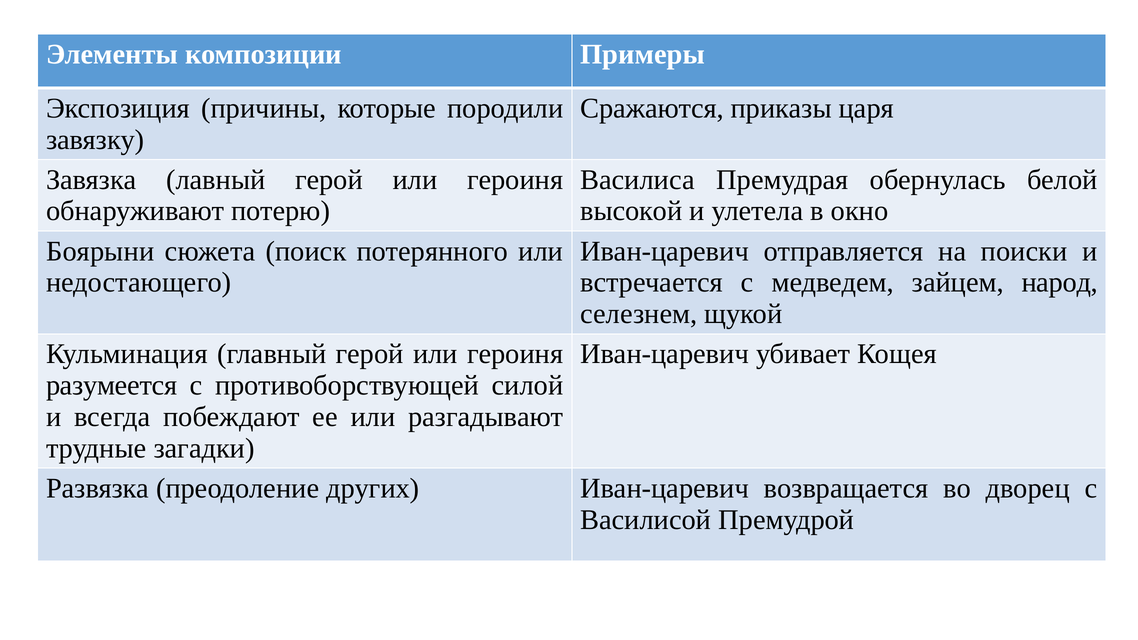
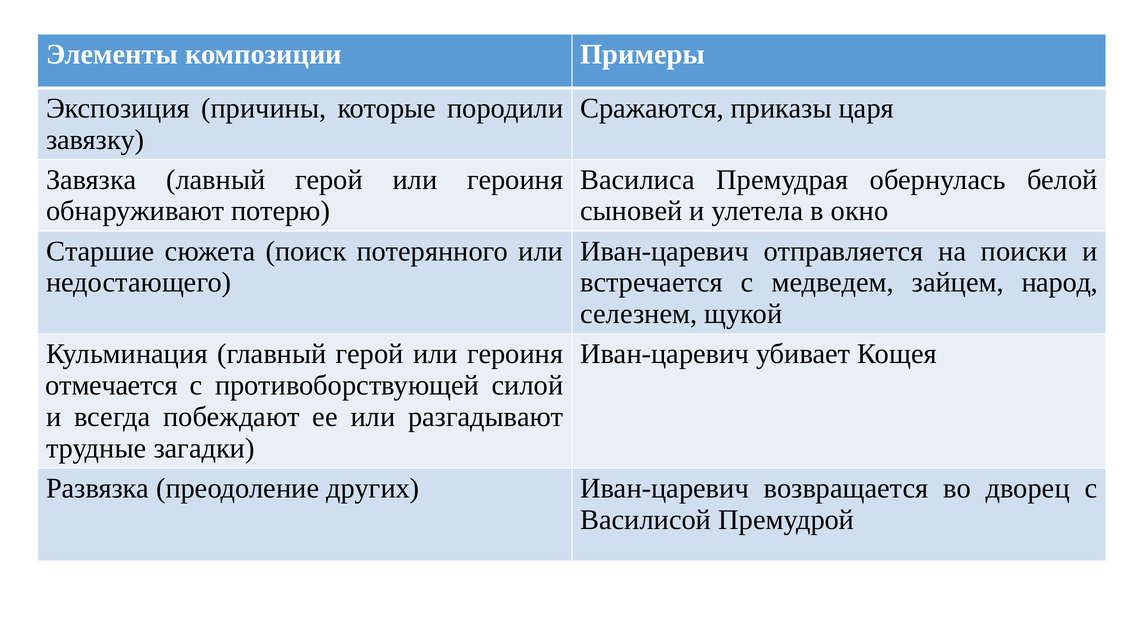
высокой: высокой -> сыновей (631, 211)
Боярыни: Боярыни -> Старшие (100, 251)
разумеется: разумеется -> отмечается (112, 386)
